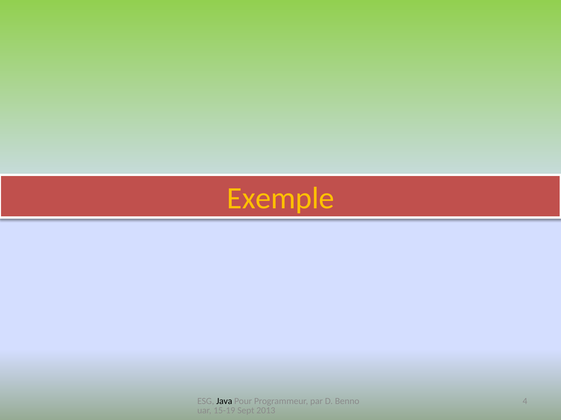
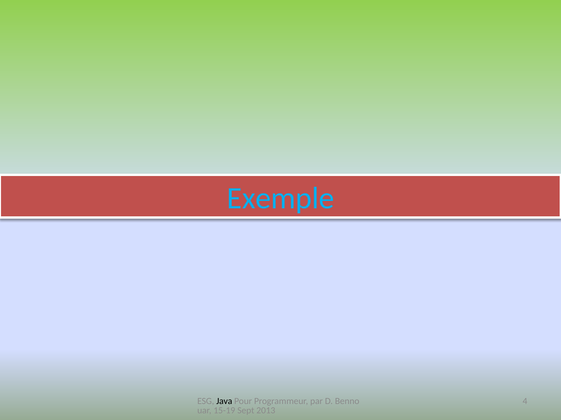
Exemple colour: yellow -> light blue (281, 199)
